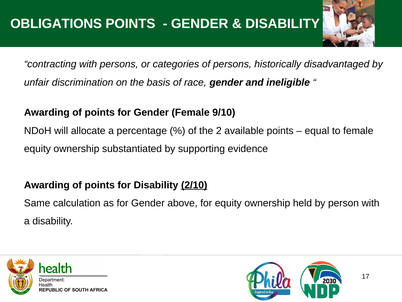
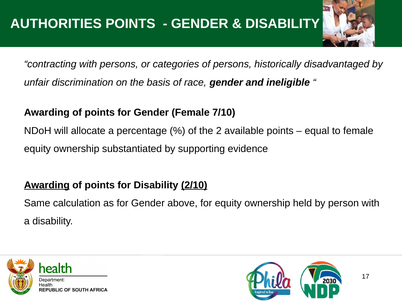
OBLIGATIONS: OBLIGATIONS -> AUTHORITIES (56, 24)
9/10: 9/10 -> 7/10 (224, 112)
Awarding underline: none -> present (47, 185)
